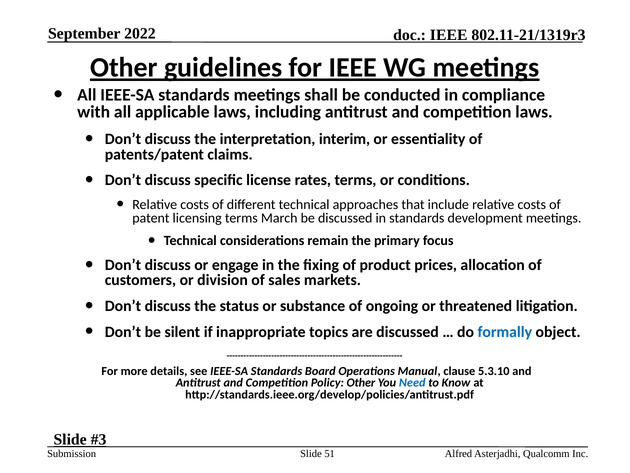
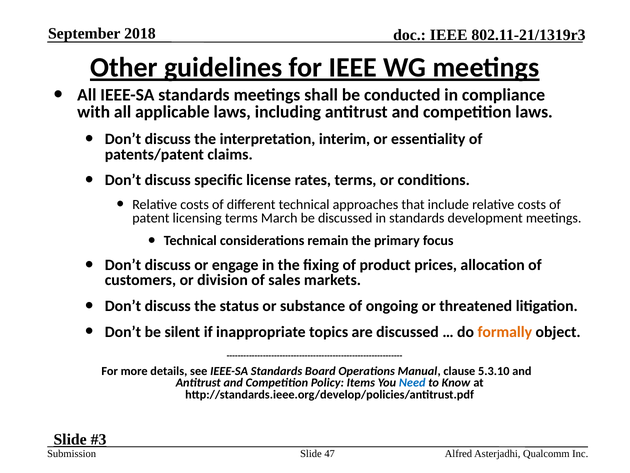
2022: 2022 -> 2018 (140, 33)
formally colour: blue -> orange (505, 332)
Policy Other: Other -> Items (361, 382)
51: 51 -> 47 (330, 453)
